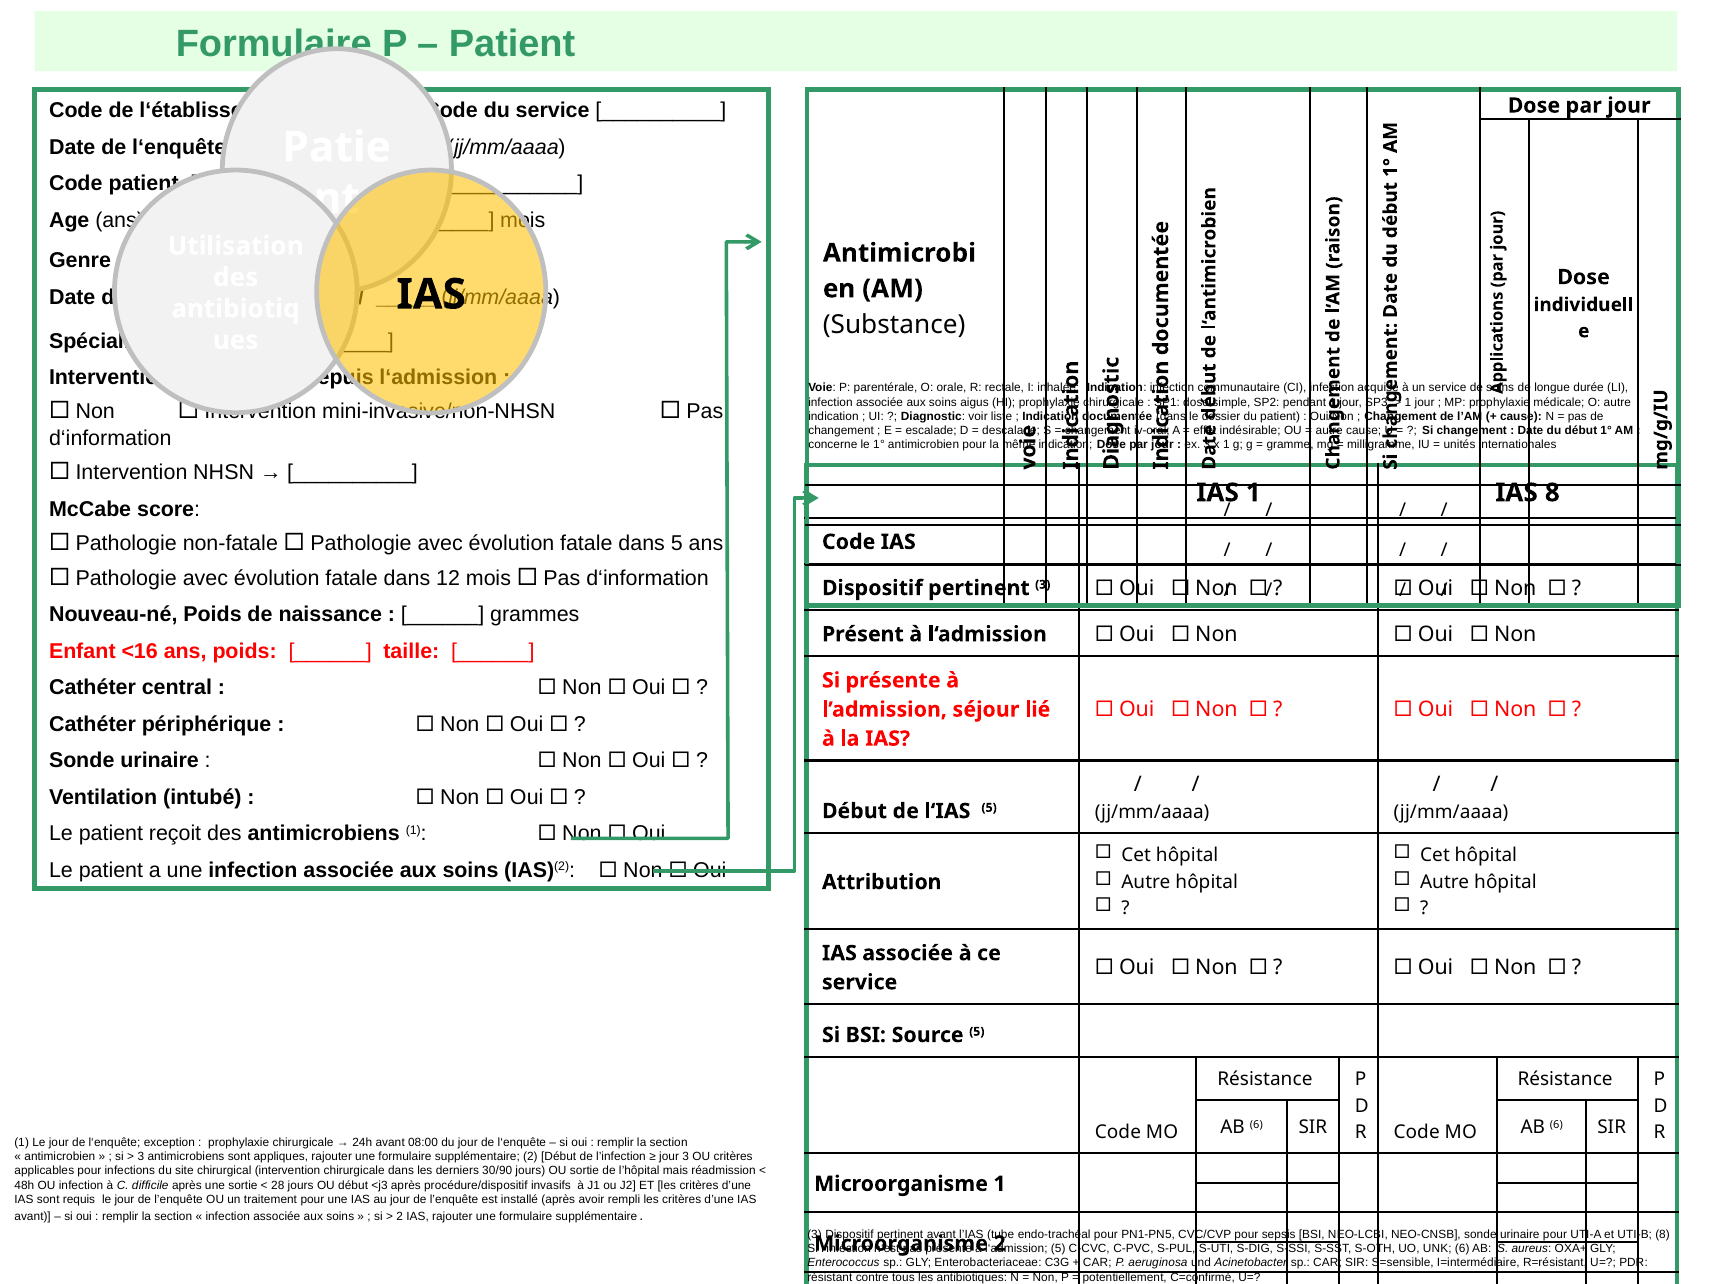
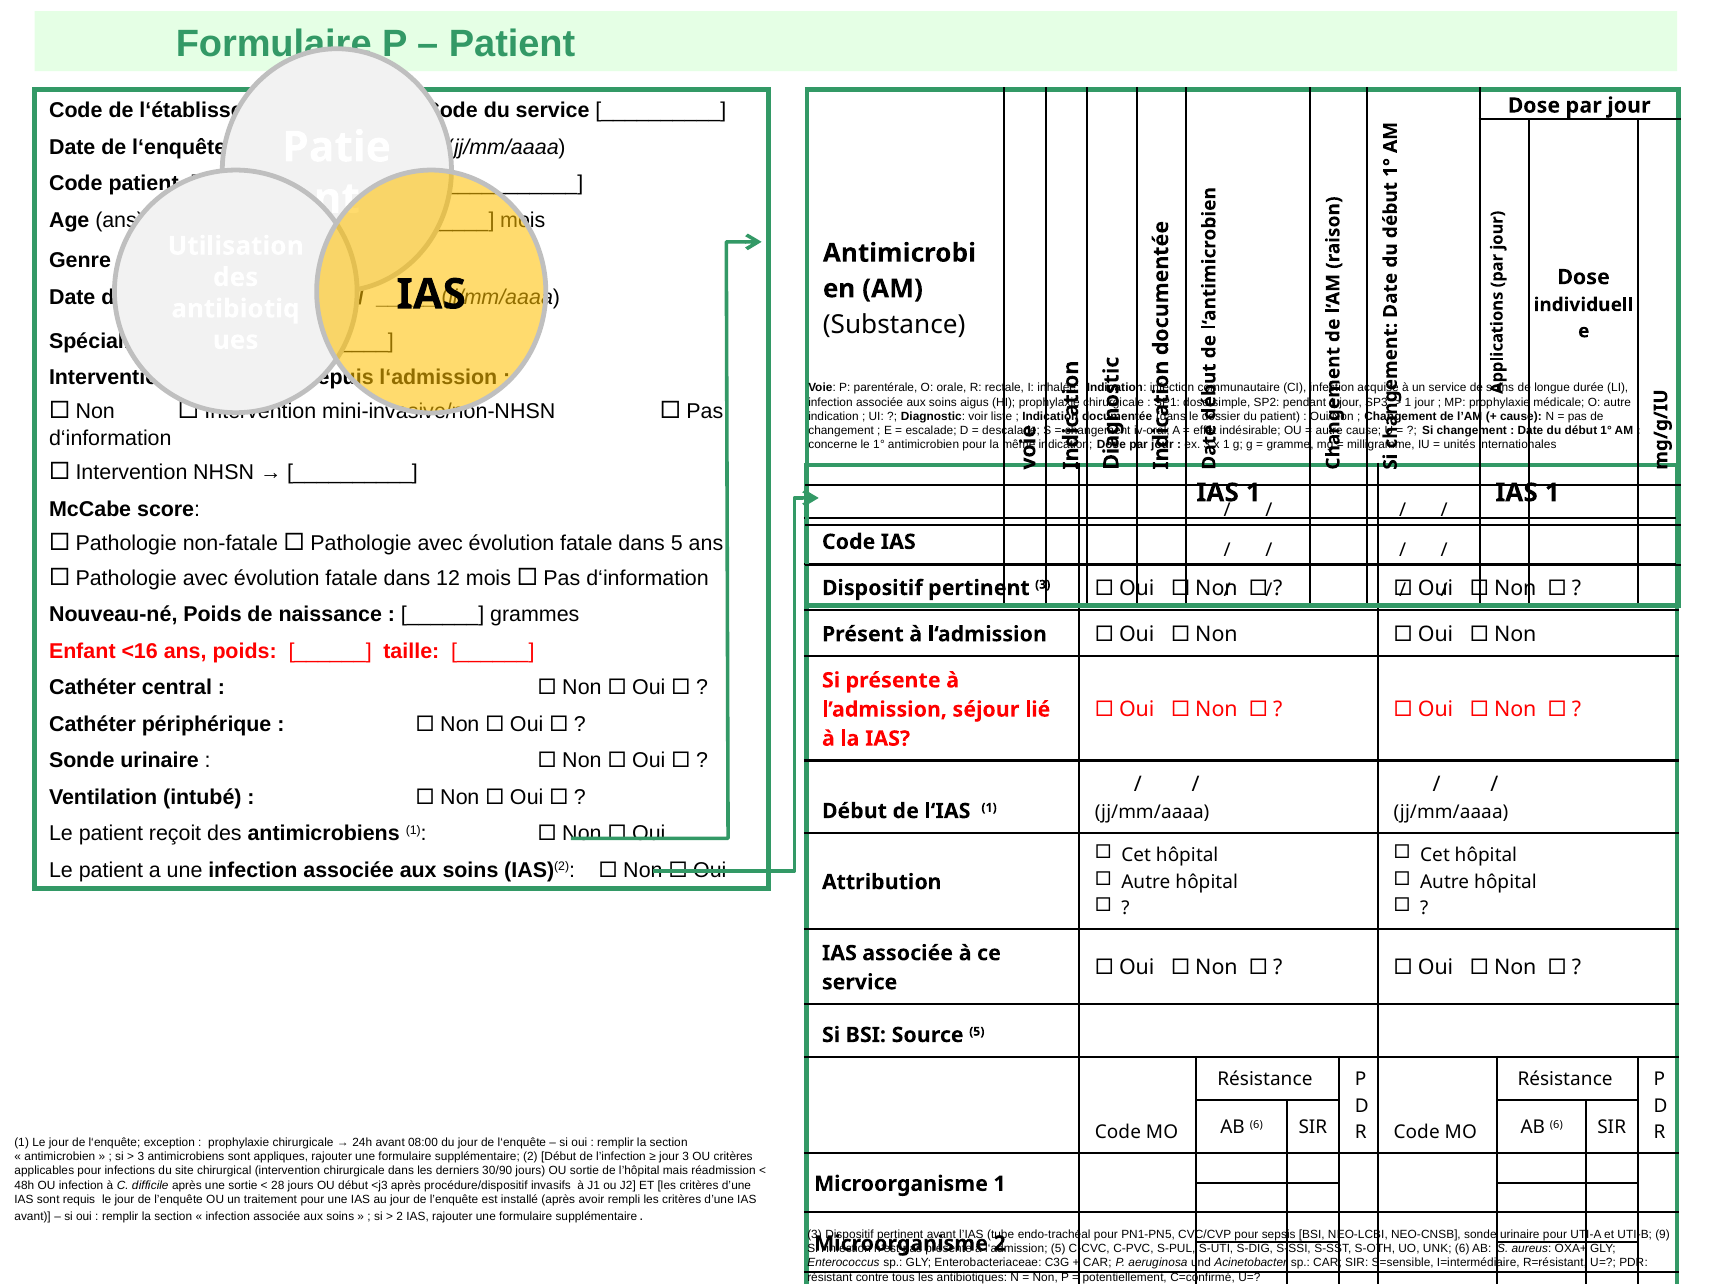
1 IAS 8: 8 -> 1 (1552, 493)
l‘IAS 5: 5 -> 1 (989, 808)
UTI-B 8: 8 -> 9 (1662, 1235)
